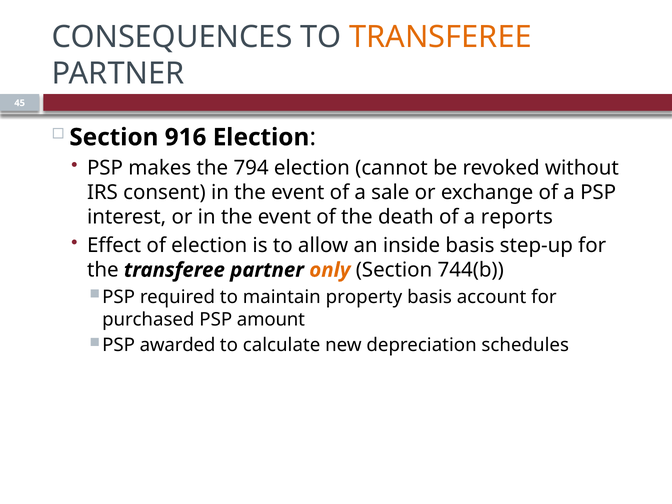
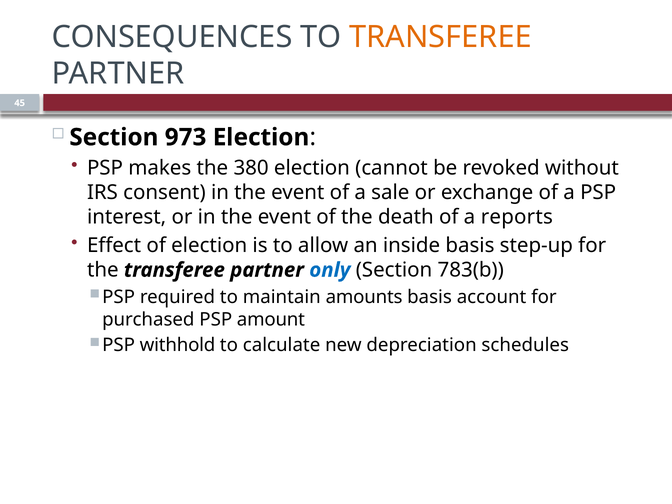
916: 916 -> 973 (186, 137)
794: 794 -> 380 (251, 168)
only colour: orange -> blue (330, 270)
744(b: 744(b -> 783(b (471, 270)
property: property -> amounts (364, 297)
awarded: awarded -> withhold (178, 345)
